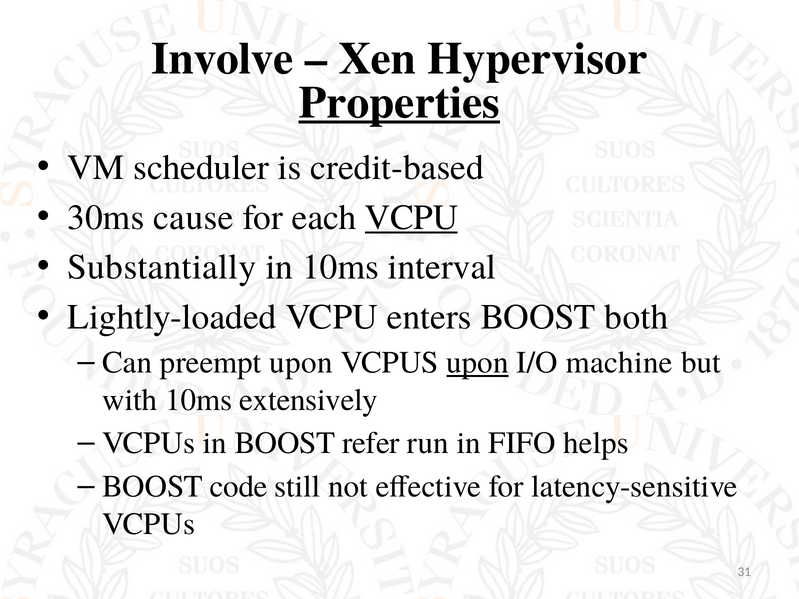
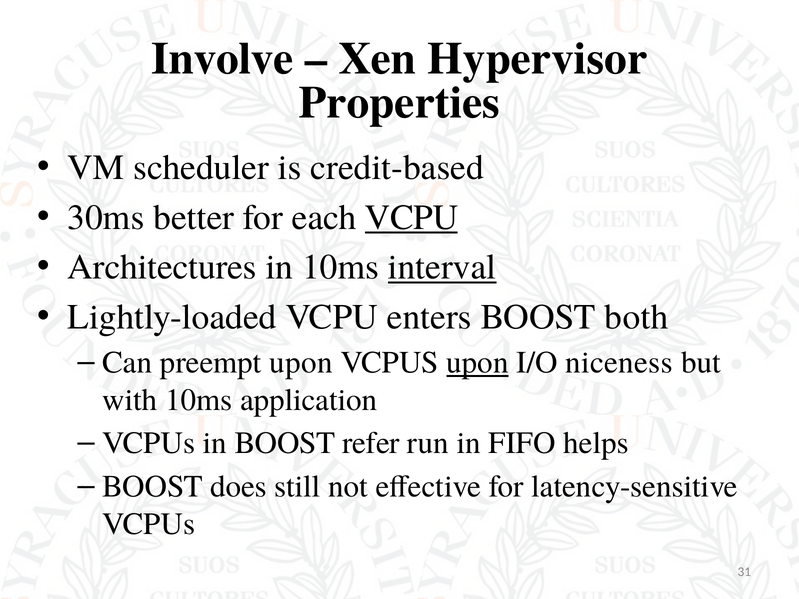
Properties underline: present -> none (399, 103)
cause: cause -> better (194, 217)
Substantially: Substantially -> Architectures (162, 267)
interval underline: none -> present (442, 267)
machine: machine -> niceness (619, 363)
extensively: extensively -> application (309, 400)
code: code -> does (239, 487)
